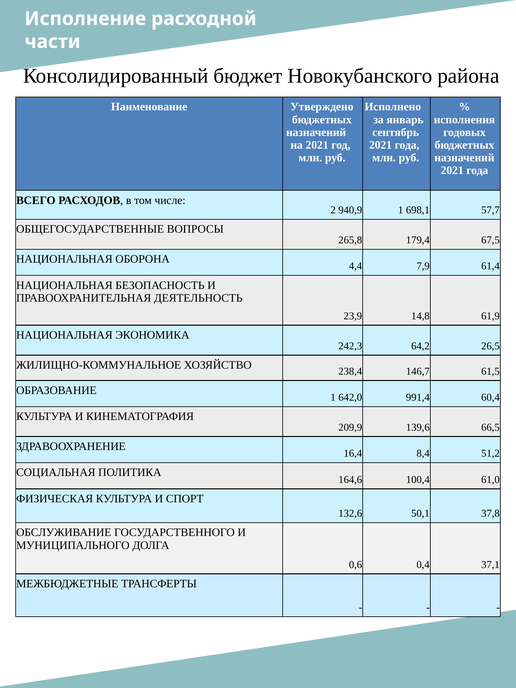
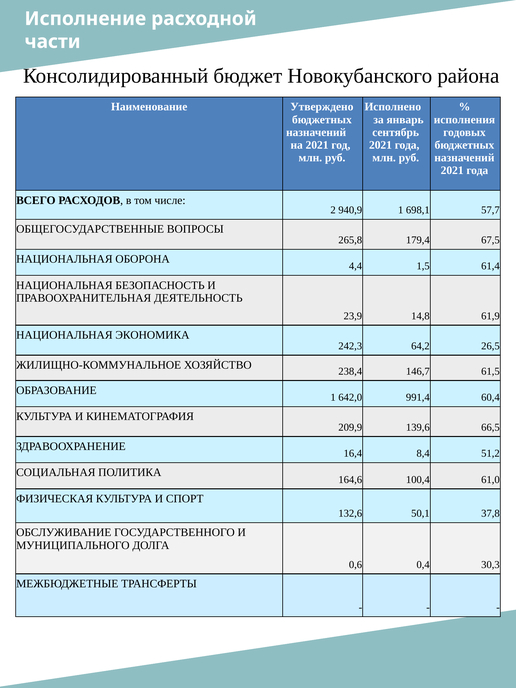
7,9: 7,9 -> 1,5 (423, 266)
37,1: 37,1 -> 30,3 (490, 565)
